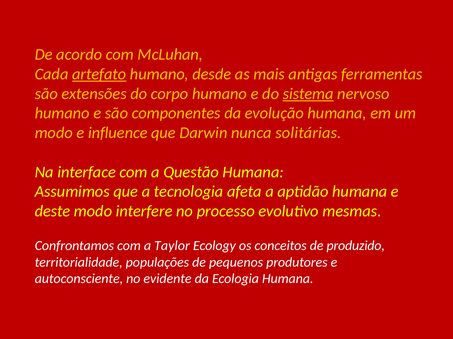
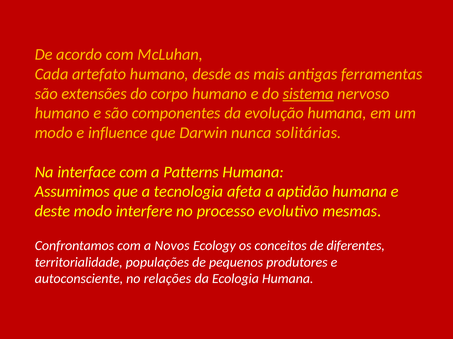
artefato underline: present -> none (99, 74)
Questão: Questão -> Patterns (191, 172)
Taylor: Taylor -> Novos (172, 246)
produzido: produzido -> diferentes (356, 246)
evidente: evidente -> relações (167, 279)
